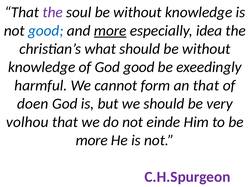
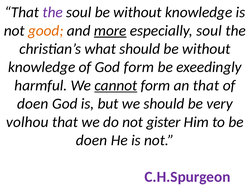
good colour: blue -> orange (46, 31)
especially idea: idea -> soul (209, 31)
God good: good -> form (139, 67)
cannot underline: none -> present (116, 86)
einde: einde -> gister (163, 122)
more: more -> doen (92, 141)
